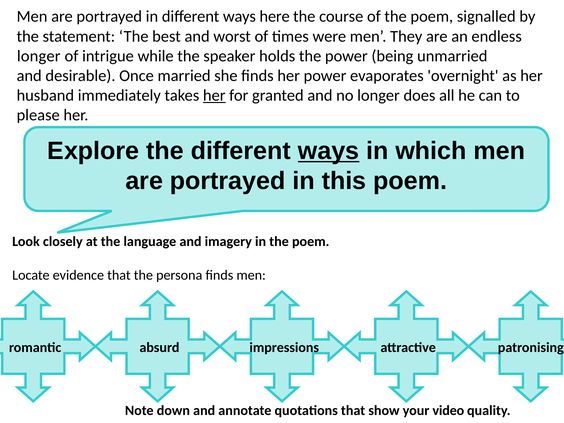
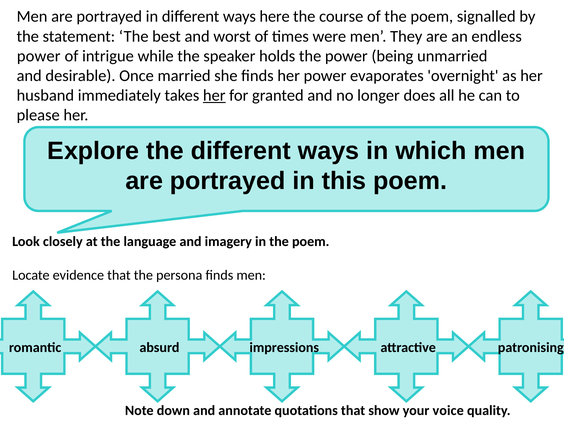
longer: longer -> power (39, 56)
ways underline: present -> none (329, 151)
video: video -> voice (448, 411)
